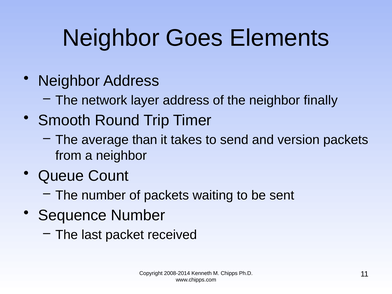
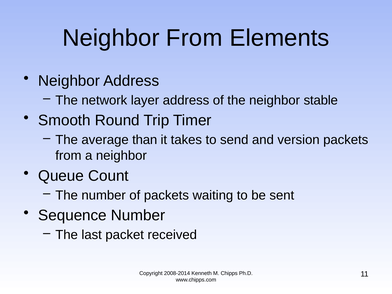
Neighbor Goes: Goes -> From (194, 38)
finally: finally -> stable (321, 100)
